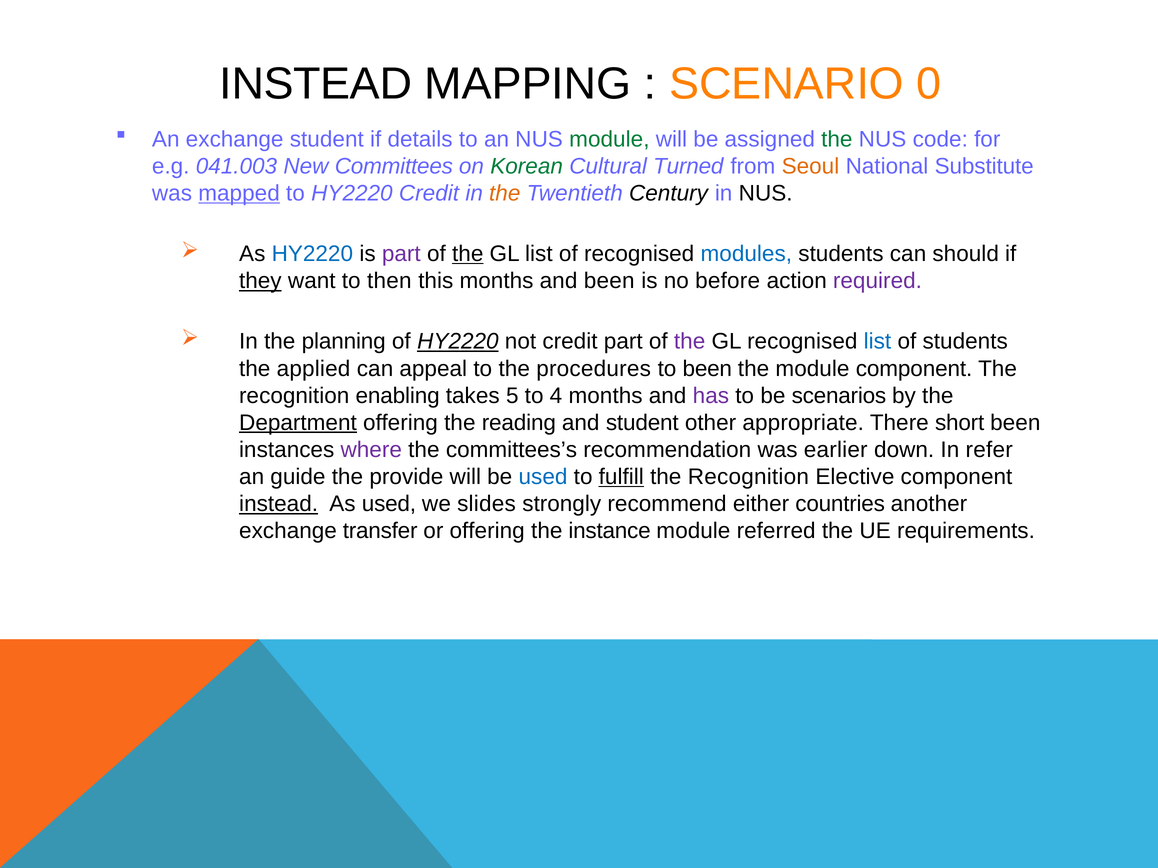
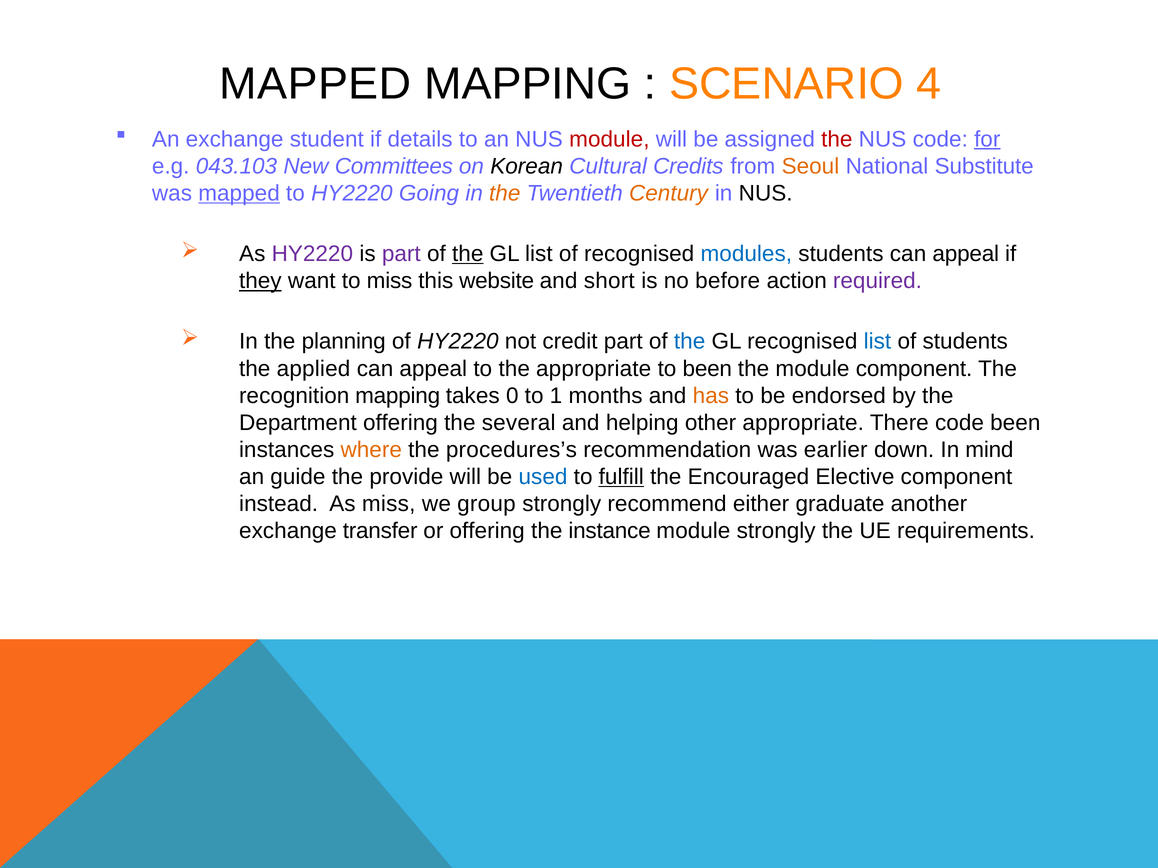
INSTEAD: INSTEAD -> MAPPED (315, 84)
0: 0 -> 4 (929, 84)
module colour: green -> red (609, 139)
the colour: green -> red (837, 139)
for underline: none -> present (987, 139)
041.003: 041.003 -> 043.103 (236, 166)
Korean colour: green -> black (527, 166)
Turned: Turned -> Credits (688, 166)
HY2220 Credit: Credit -> Going (429, 193)
Century colour: black -> orange (669, 193)
HY2220 colour: blue -> purple (312, 254)
students can should: should -> appeal (966, 254)
to then: then -> miss (390, 281)
this months: months -> website (497, 281)
and been: been -> short (609, 281)
HY2220 underline: present -> none (458, 342)
the colour: purple -> blue (690, 342)
the procedures: procedures -> appropriate (594, 369)
recognition enabling: enabling -> mapping (398, 396)
5: 5 -> 0 (512, 396)
4: 4 -> 1 (556, 396)
has colour: purple -> orange (711, 396)
scenarios: scenarios -> endorsed (839, 396)
Department underline: present -> none (298, 423)
reading: reading -> several (519, 423)
and student: student -> helping (642, 423)
There short: short -> code (960, 423)
where colour: purple -> orange (371, 450)
committees’s: committees’s -> procedures’s (511, 450)
refer: refer -> mind (989, 450)
Recognition: Recognition -> Encouraged (748, 477)
instead underline: present -> none (279, 504)
As used: used -> miss (389, 504)
slides: slides -> group (486, 504)
countries: countries -> graduate (840, 504)
module referred: referred -> strongly (776, 531)
